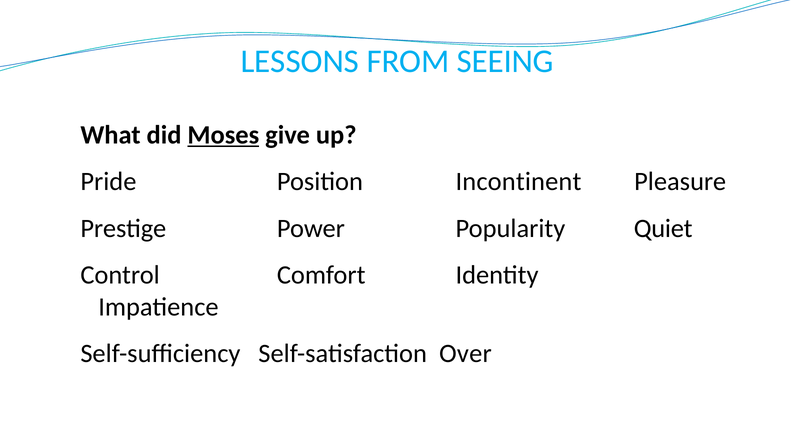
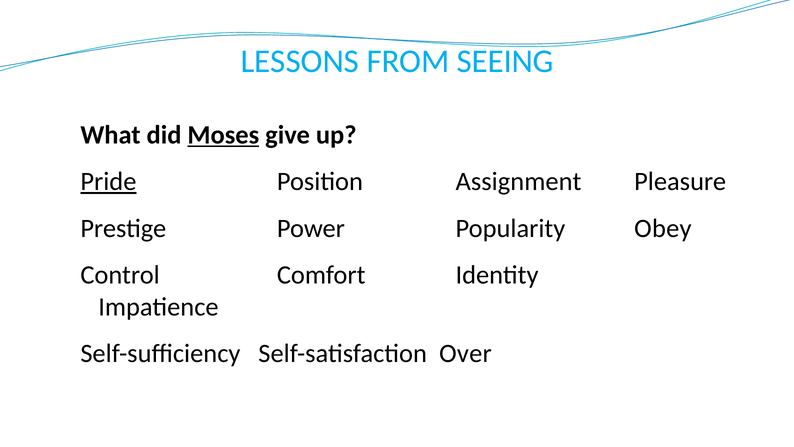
Pride underline: none -> present (108, 181)
Incontinent: Incontinent -> Assignment (519, 181)
Quiet: Quiet -> Obey (663, 228)
